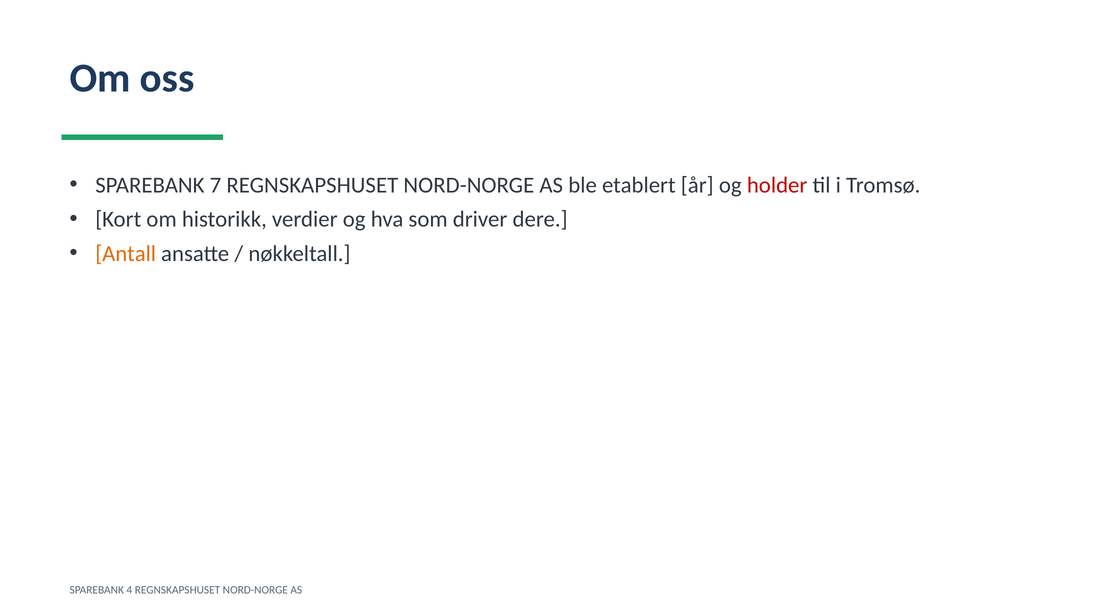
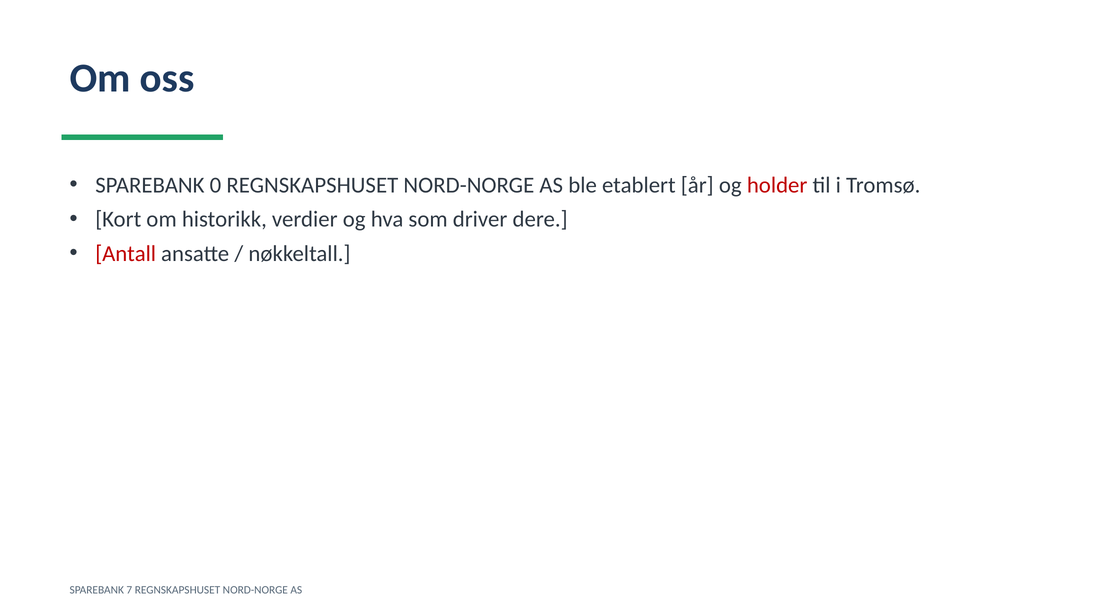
7: 7 -> 0 (215, 185)
Antall colour: orange -> red (126, 254)
4: 4 -> 7 (129, 590)
